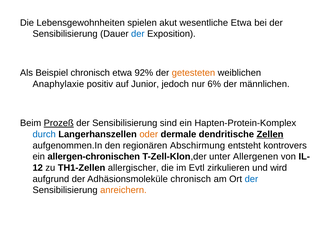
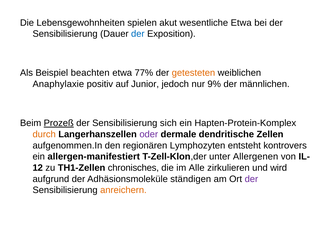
Beispiel chronisch: chronisch -> beachten (90, 73)
92%: 92% -> 77% (144, 73)
6%: 6% -> 9% (214, 84)
sind: sind -> sich (168, 123)
durch colour: blue -> orange (44, 134)
oder colour: orange -> purple (149, 134)
Zellen underline: present -> none (270, 134)
Abschirmung: Abschirmung -> Lymphozyten (198, 145)
allergen-chronischen: allergen-chronischen -> allergen-manifestiert (94, 156)
allergischer: allergischer -> chronisches (133, 167)
Evtl: Evtl -> Alle (197, 167)
Adhäsionsmoleküle chronisch: chronisch -> ständigen (191, 179)
der colour: blue -> purple (251, 179)
